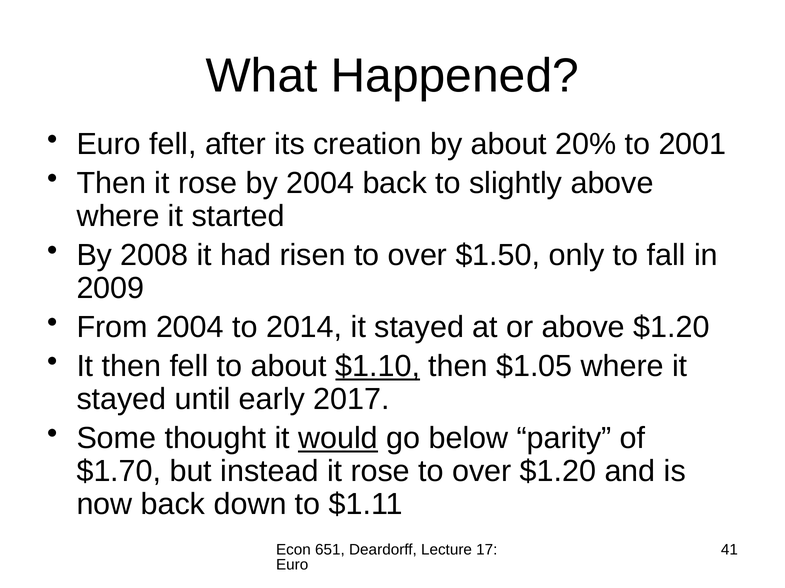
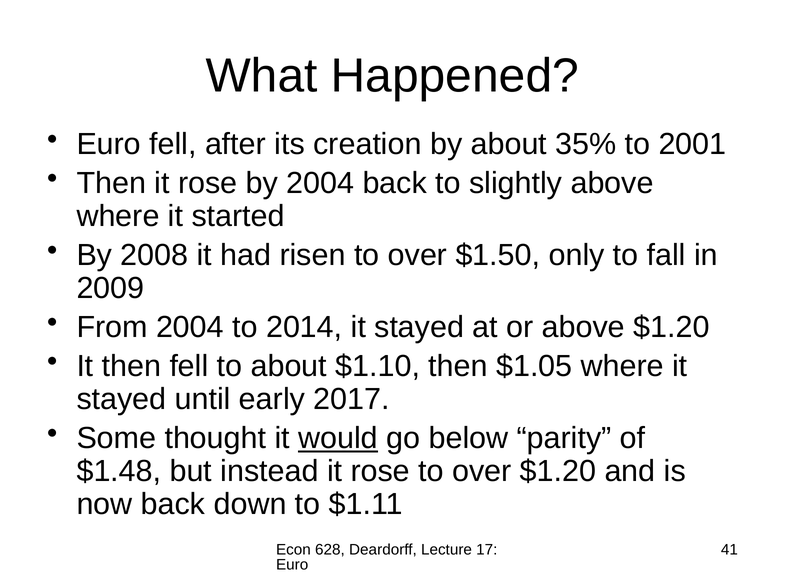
20%: 20% -> 35% (586, 145)
$1.10 underline: present -> none (378, 367)
$1.70: $1.70 -> $1.48 (119, 472)
651: 651 -> 628 (330, 550)
